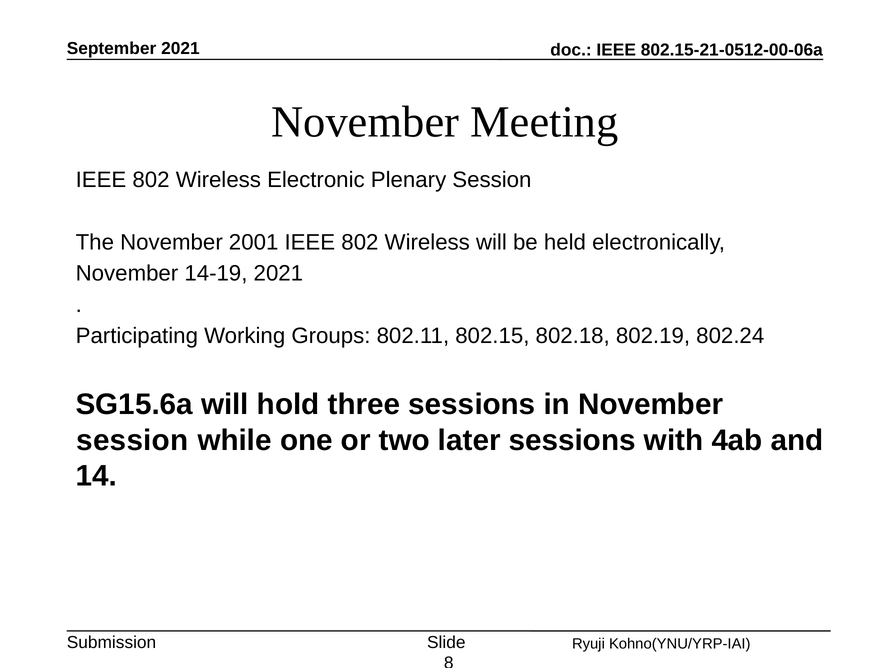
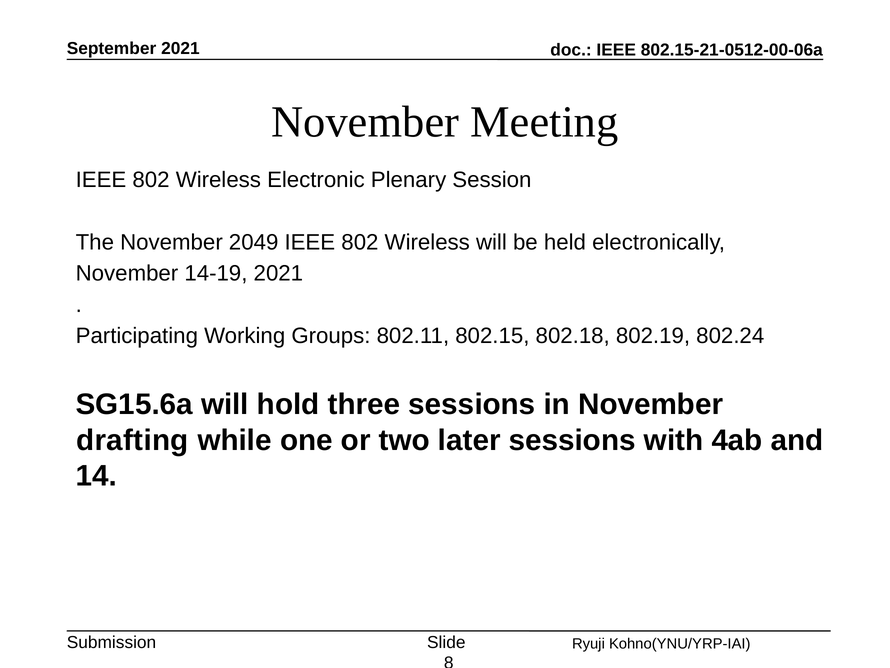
2001: 2001 -> 2049 (254, 242)
session: session -> drafting (132, 440)
